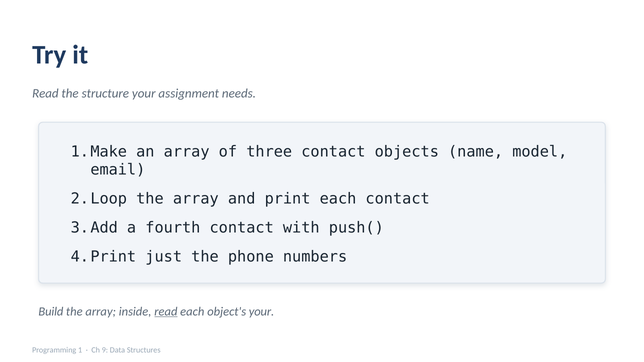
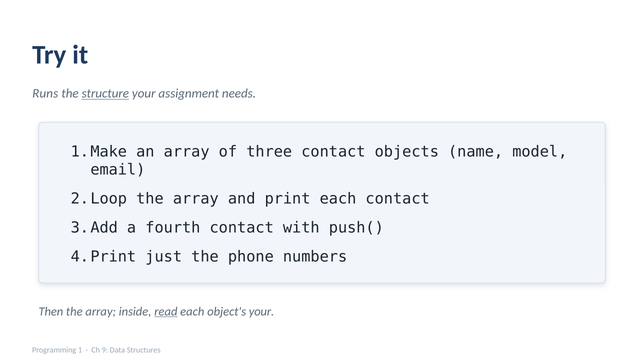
Read: Read -> Runs (45, 94)
structure underline: none -> present (105, 94)
Build: Build -> Then (51, 312)
